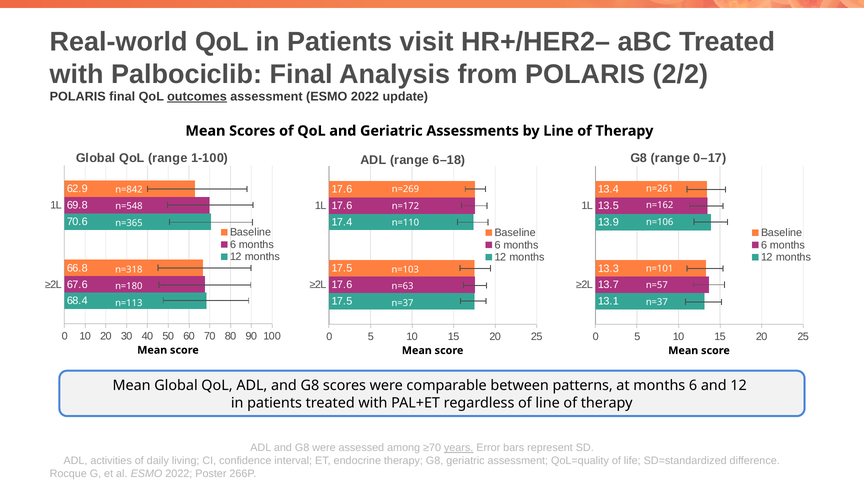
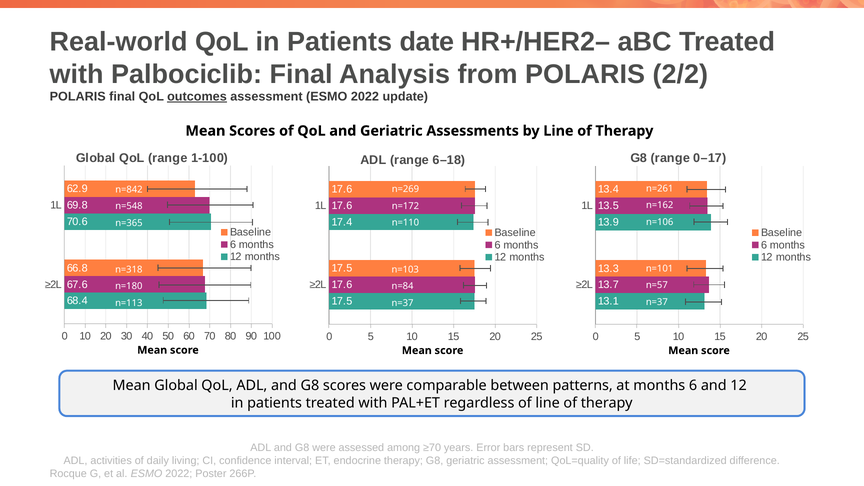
visit: visit -> date (427, 42)
n=63: n=63 -> n=84 (403, 286)
years underline: present -> none (459, 448)
